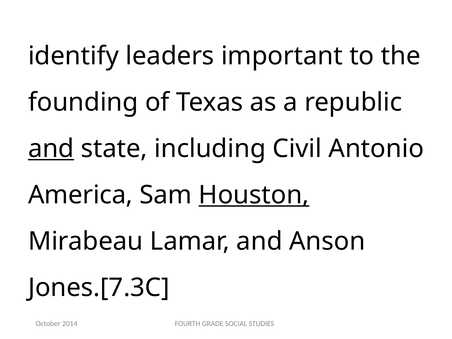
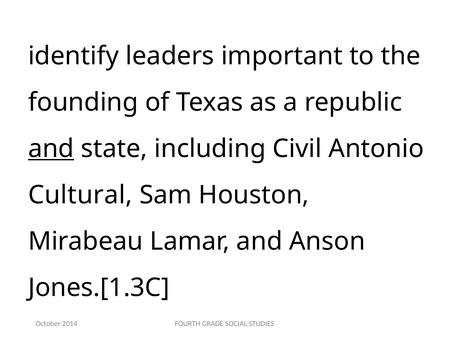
America: America -> Cultural (80, 195)
Houston underline: present -> none (254, 195)
Jones.[7.3C: Jones.[7.3C -> Jones.[1.3C (99, 288)
